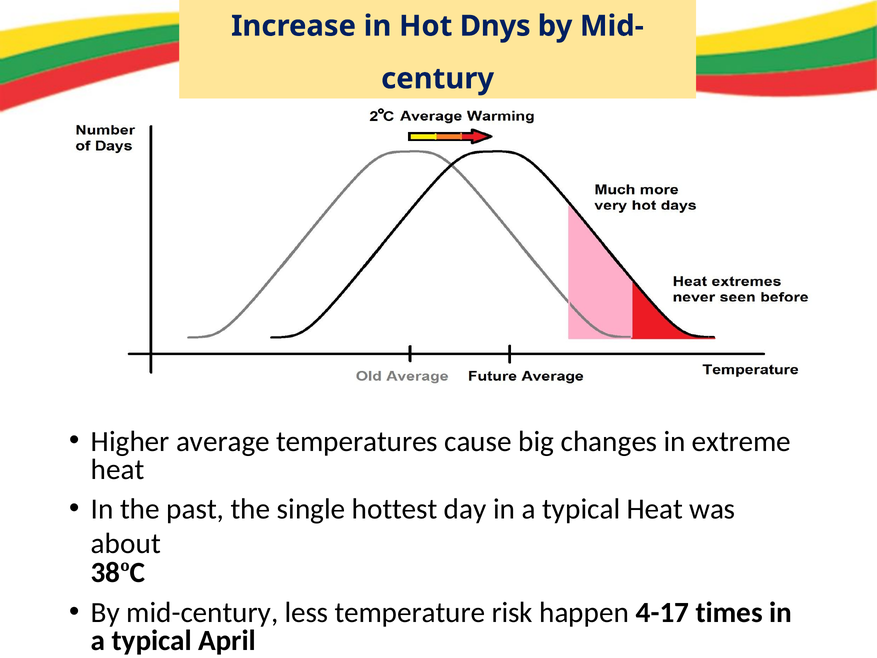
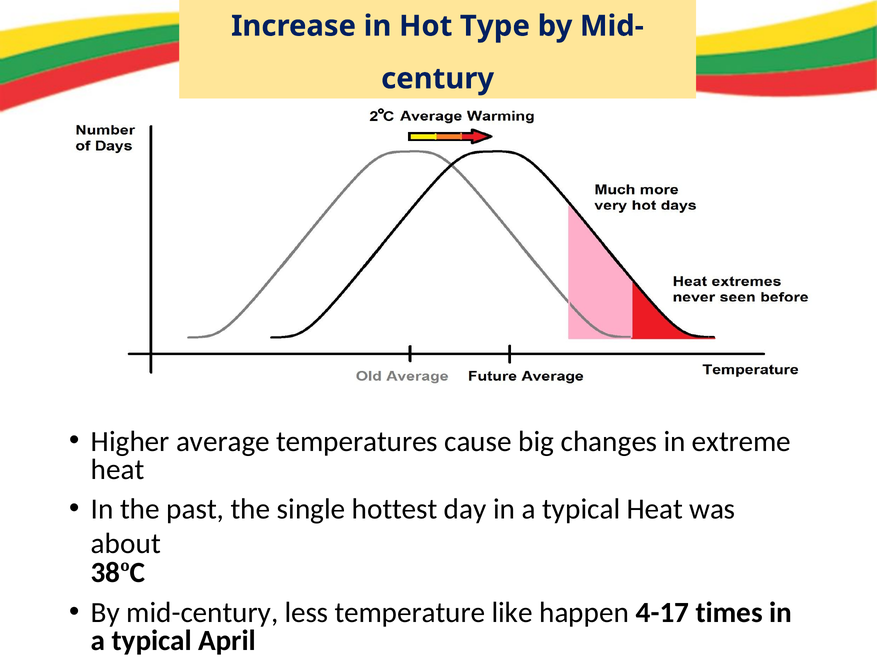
Dnys: Dnys -> Type (495, 26)
risk: risk -> like (512, 612)
